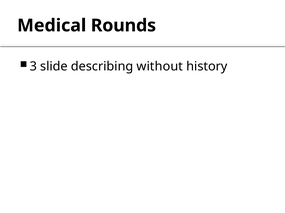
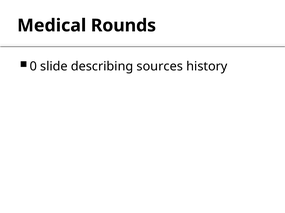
3: 3 -> 0 (33, 67)
without: without -> sources (160, 67)
